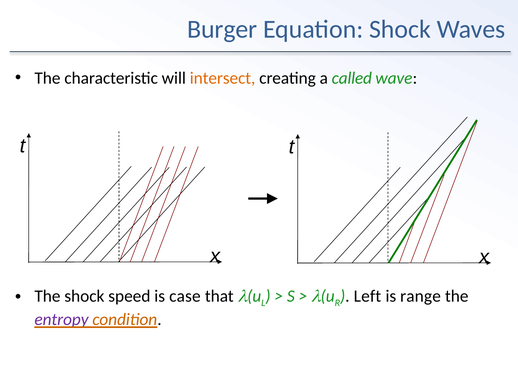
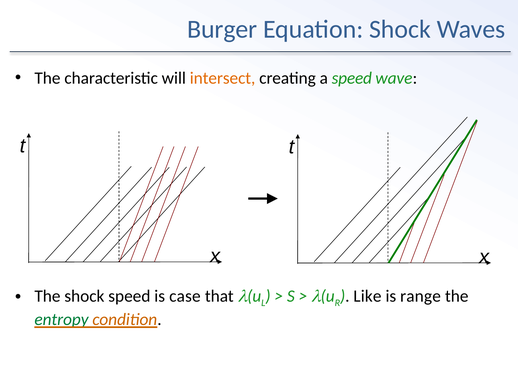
a called: called -> speed (352, 78)
Left: Left -> Like (367, 296)
entropy colour: purple -> green (61, 319)
